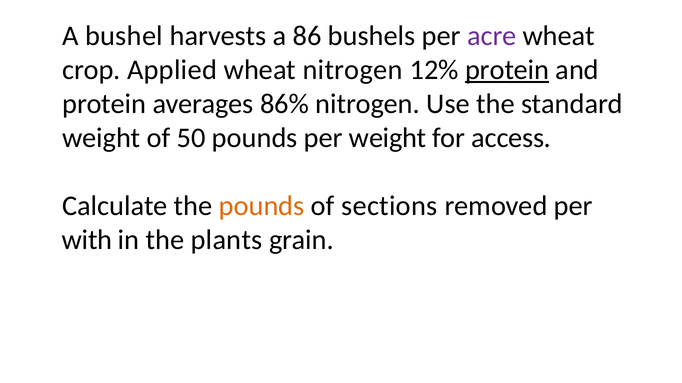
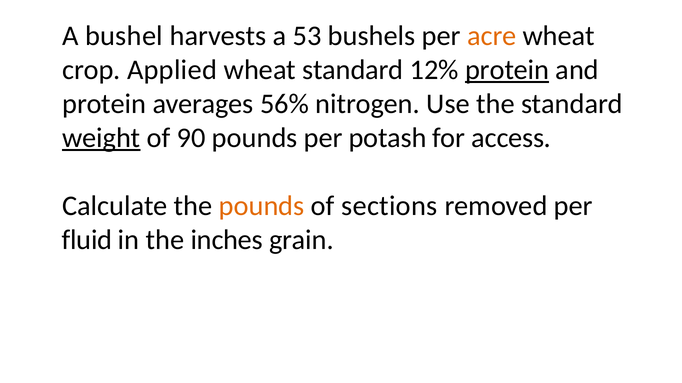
86: 86 -> 53 (307, 36)
acre colour: purple -> orange (492, 36)
wheat nitrogen: nitrogen -> standard (353, 70)
86%: 86% -> 56% (285, 104)
weight underline: none -> present (101, 138)
50: 50 -> 90 (191, 138)
per weight: weight -> potash (388, 138)
with: with -> fluid (87, 240)
plants: plants -> inches (227, 240)
